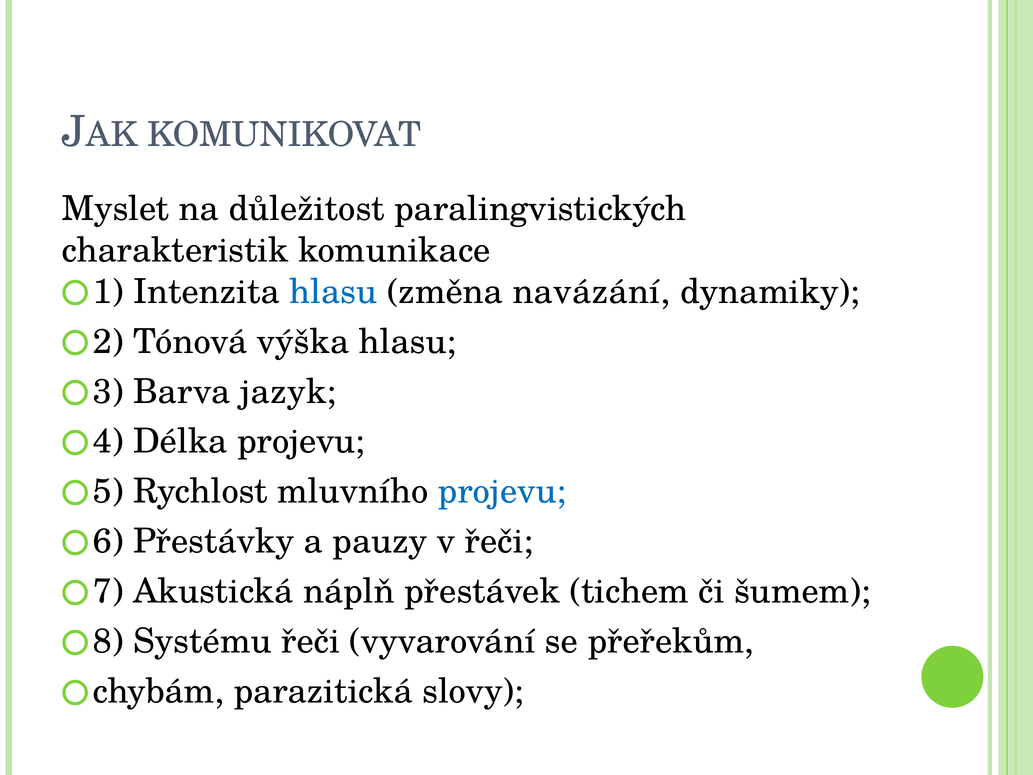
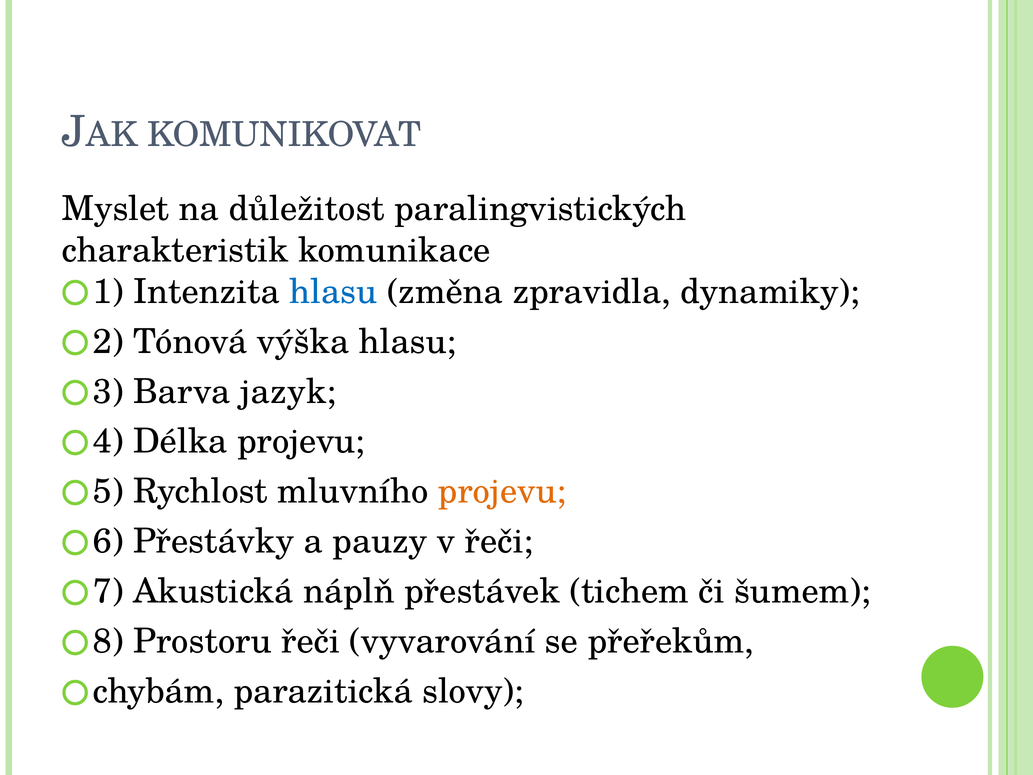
navázání: navázání -> zpravidla (592, 292)
projevu colour: blue -> orange (502, 491)
Systému: Systému -> Prostoru (202, 641)
